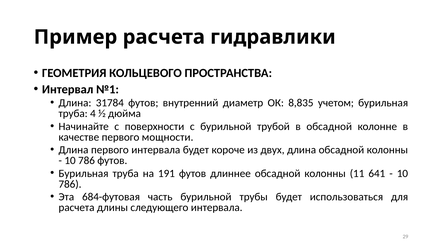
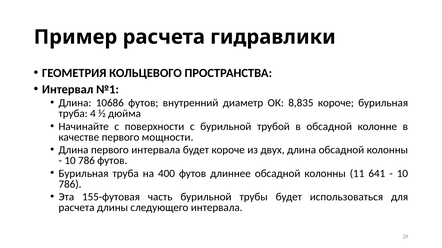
31784: 31784 -> 10686 (110, 103)
8,835 учетом: учетом -> короче (336, 103)
191: 191 -> 400 (166, 174)
684-футовая: 684-футовая -> 155-футовая (111, 197)
